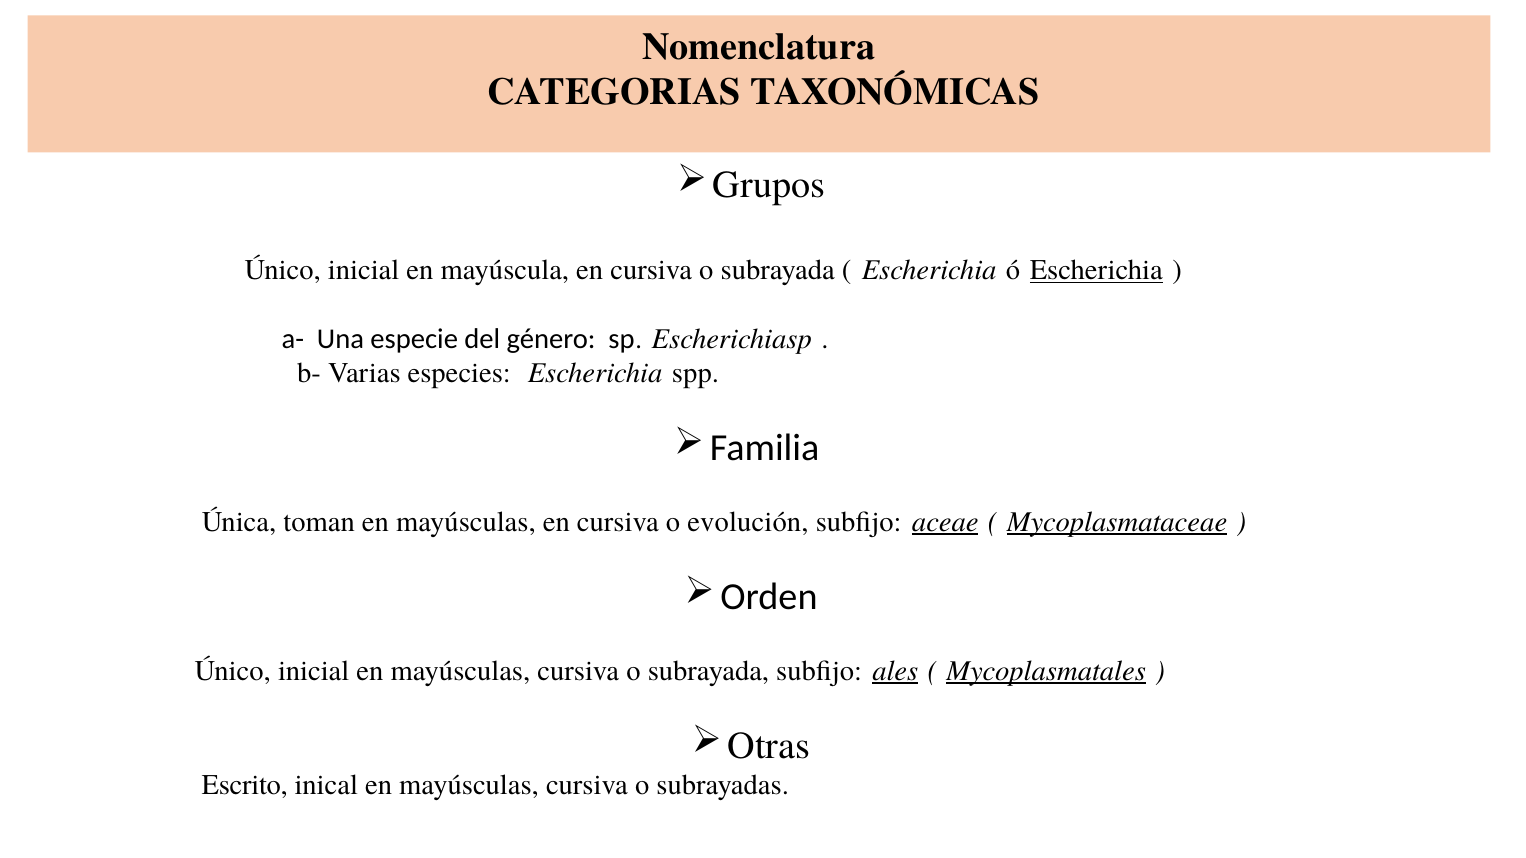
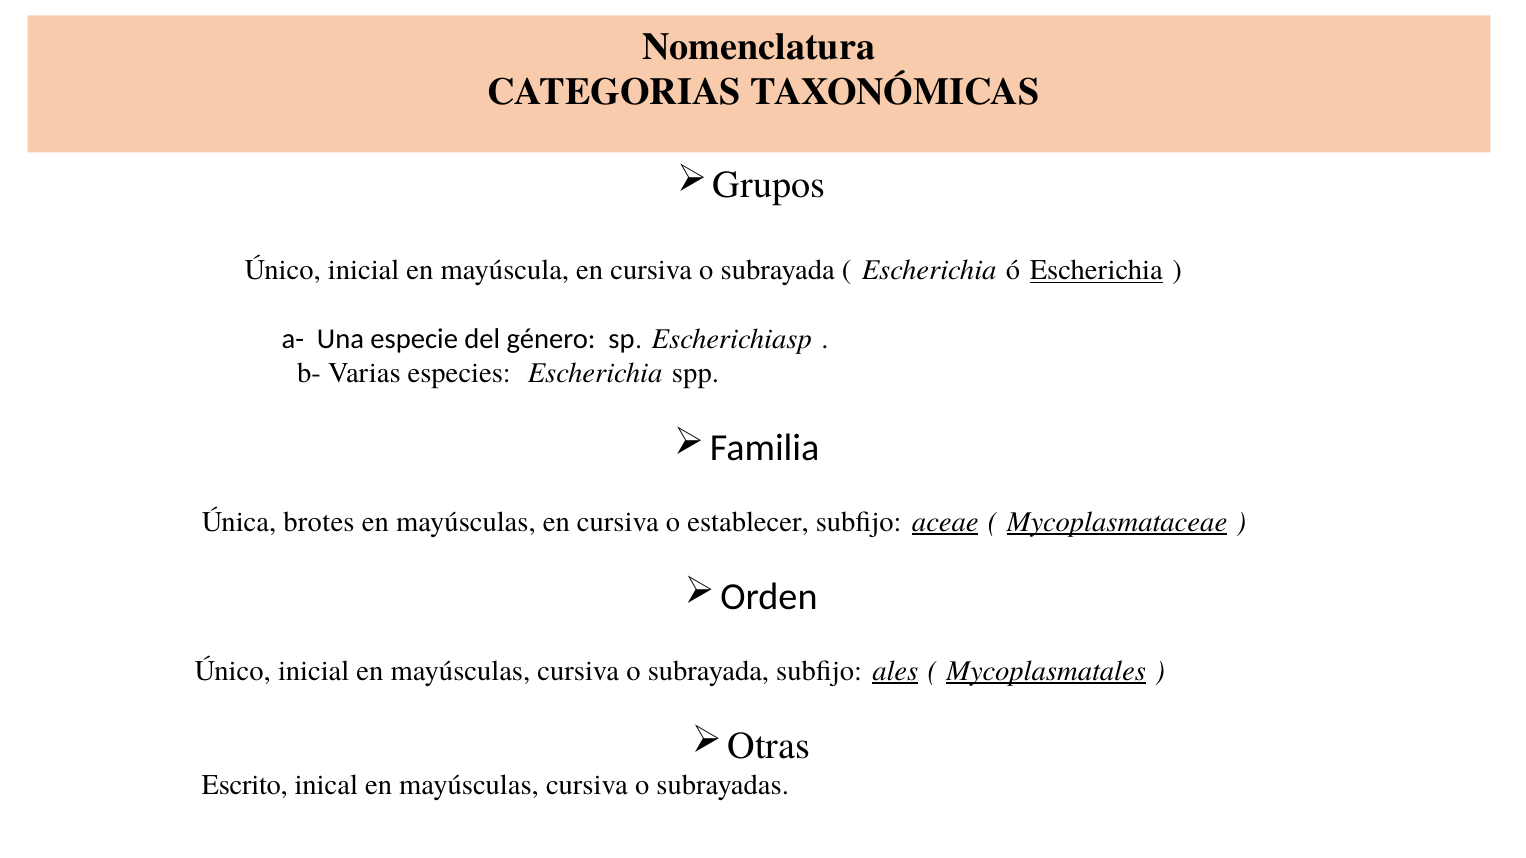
toman: toman -> brotes (319, 522)
evolución: evolución -> establecer (748, 522)
